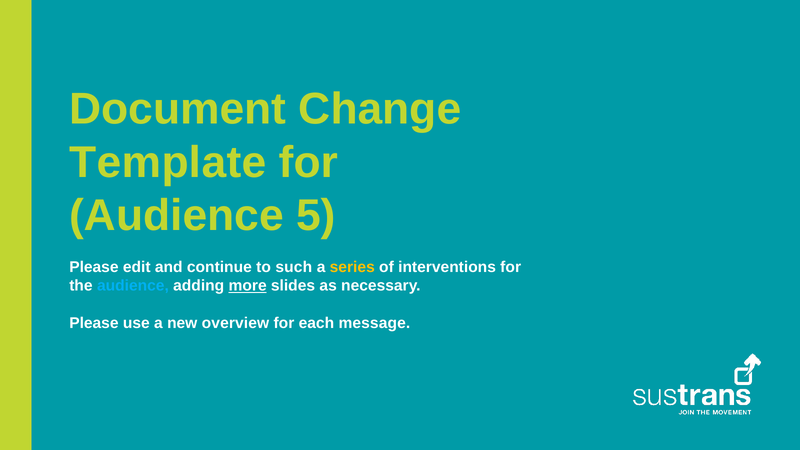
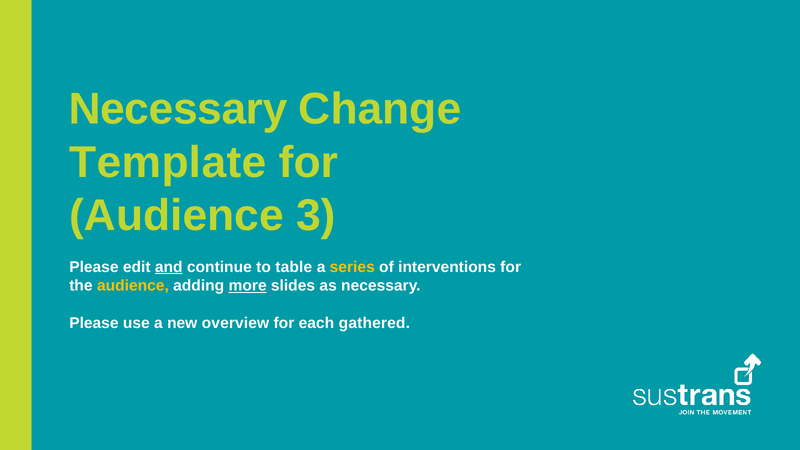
Document: Document -> Necessary (178, 109)
5: 5 -> 3 (316, 216)
and underline: none -> present (169, 267)
such: such -> table (294, 267)
audience colour: light blue -> yellow (133, 286)
message: message -> gathered (374, 323)
